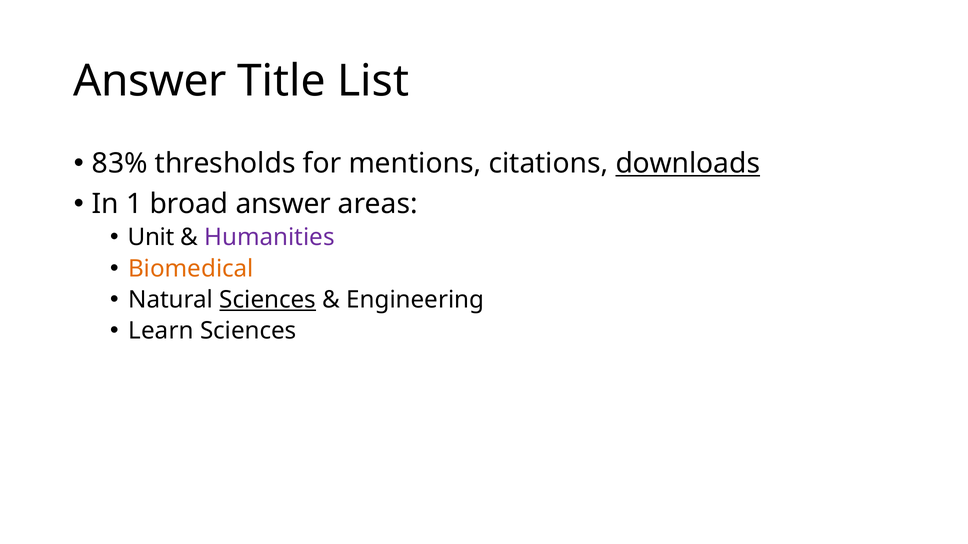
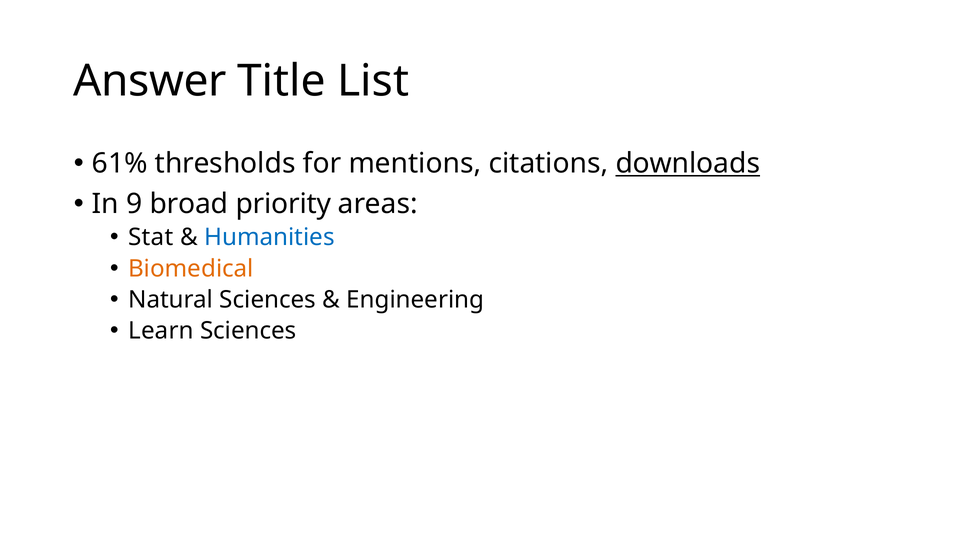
83%: 83% -> 61% (120, 164)
1: 1 -> 9 (134, 204)
broad answer: answer -> priority (283, 204)
Unit: Unit -> Stat (151, 238)
Humanities colour: purple -> blue (269, 238)
Sciences underline: present -> none (268, 300)
